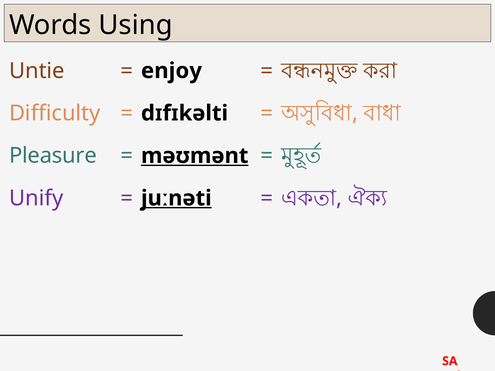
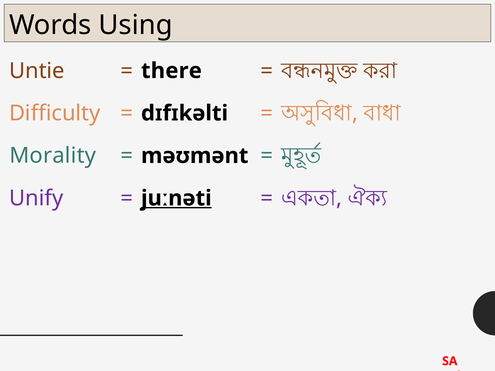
enjoy: enjoy -> there (171, 71)
Pleasure: Pleasure -> Morality (53, 156)
məʊmənt underline: present -> none (195, 156)
